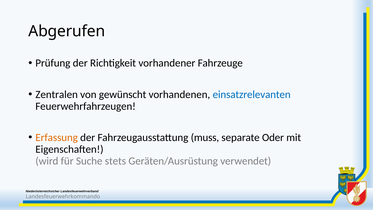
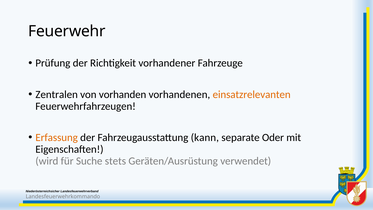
Abgerufen: Abgerufen -> Feuerwehr (67, 31)
gewünscht: gewünscht -> vorhanden (123, 94)
einsatzrelevanten colour: blue -> orange (252, 94)
muss: muss -> kann (205, 137)
